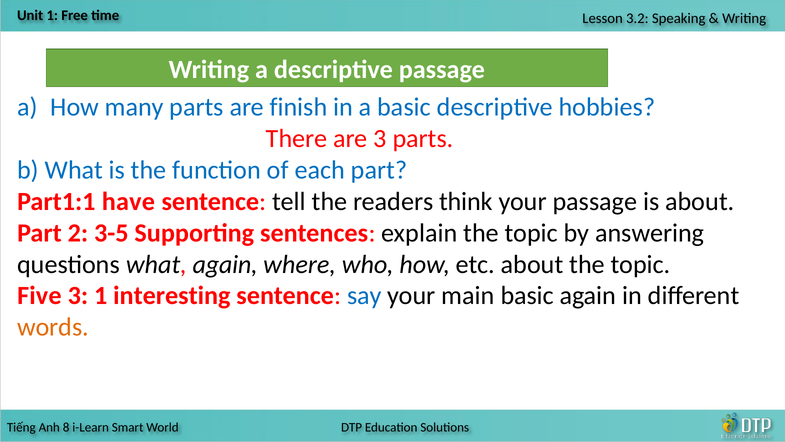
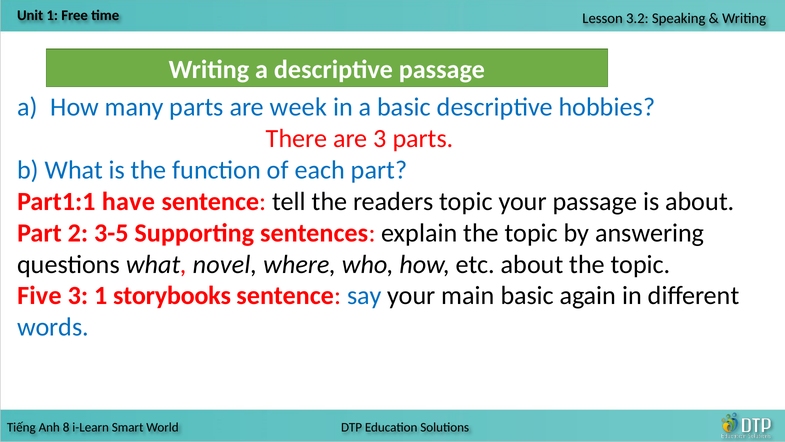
finish: finish -> week (298, 107)
readers think: think -> topic (466, 201)
what again: again -> novel (225, 264)
interesting: interesting -> storybooks (172, 296)
words colour: orange -> blue (53, 327)
